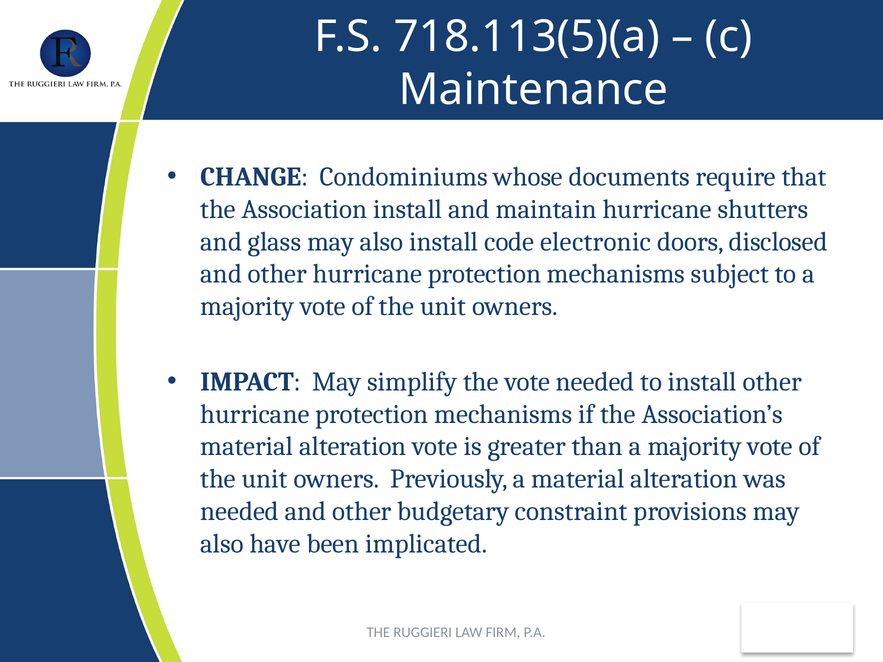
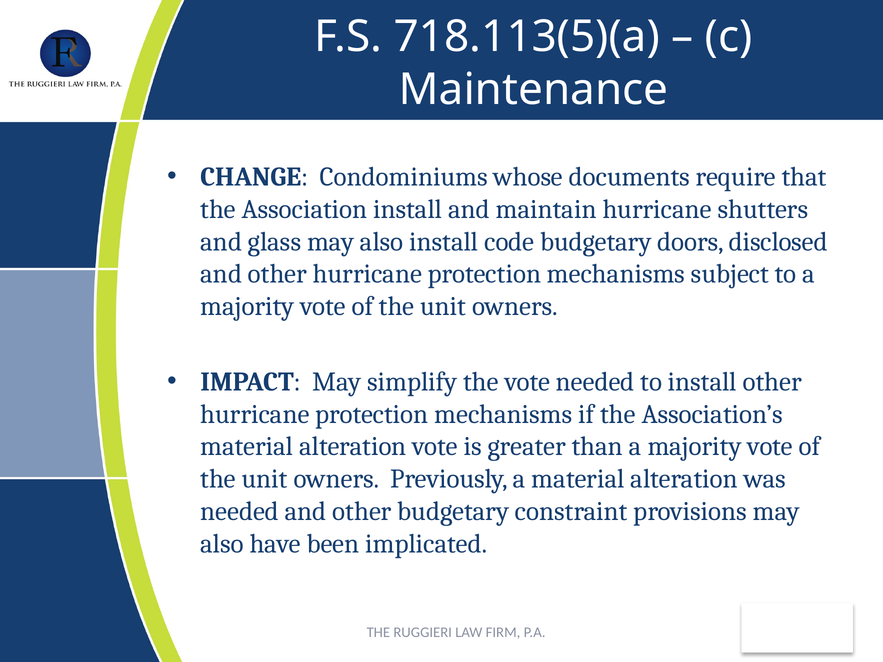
code electronic: electronic -> budgetary (596, 242)
